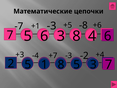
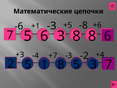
-7: -7 -> -6 (19, 26)
6 4: 4 -> 8 (92, 36)
